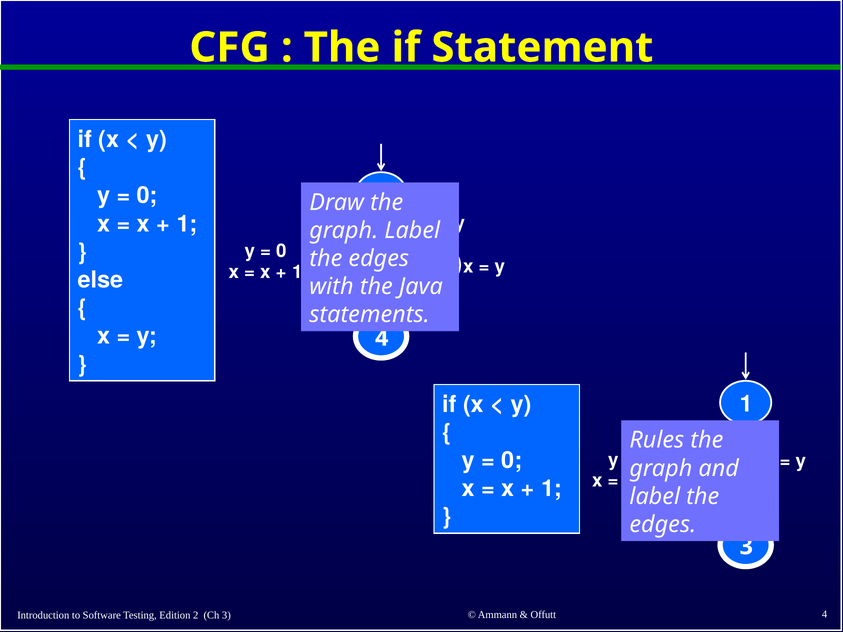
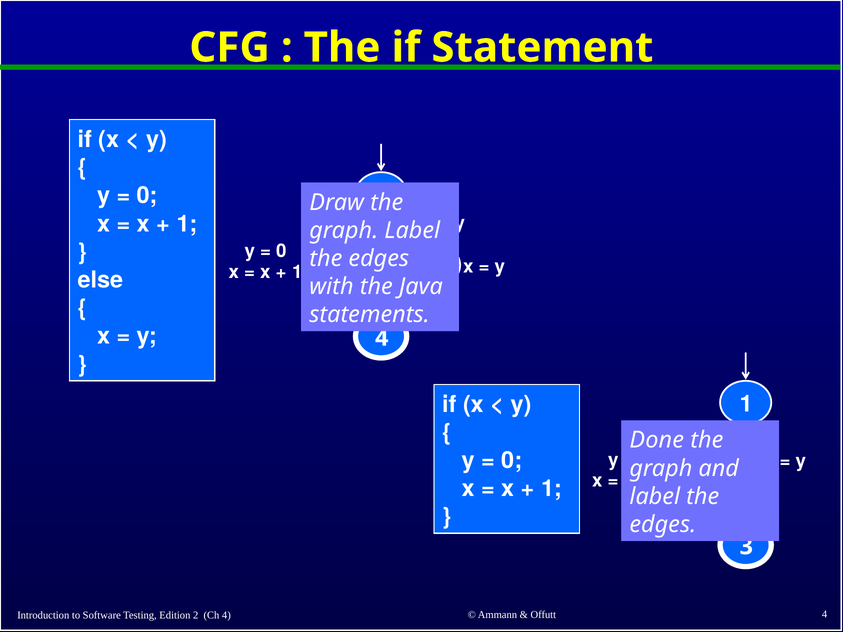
Rules: Rules -> Done (657, 440)
Ch 3: 3 -> 4 (226, 615)
